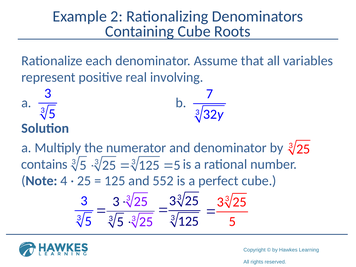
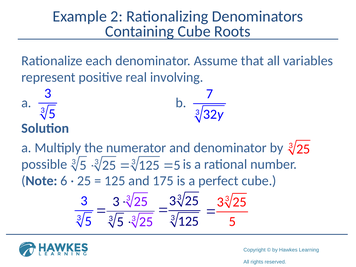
contains: contains -> possible (44, 164)
4: 4 -> 6 (64, 181)
552: 552 -> 175 (163, 181)
